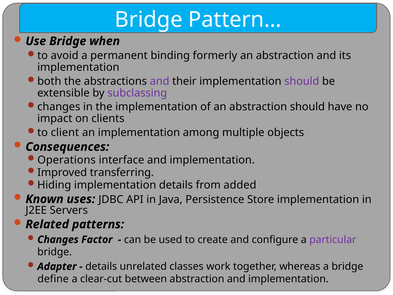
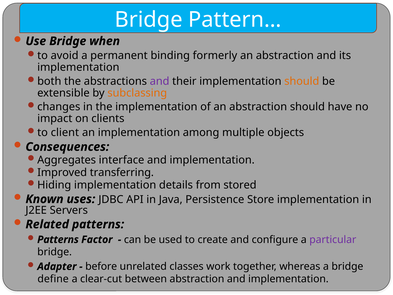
should colour: purple -> orange (302, 81)
subclassing colour: purple -> orange (137, 93)
Operations: Operations -> Aggregates (67, 160)
added: added -> stored (240, 185)
Changes: Changes -> Patterns (58, 239)
details: details -> before (101, 266)
